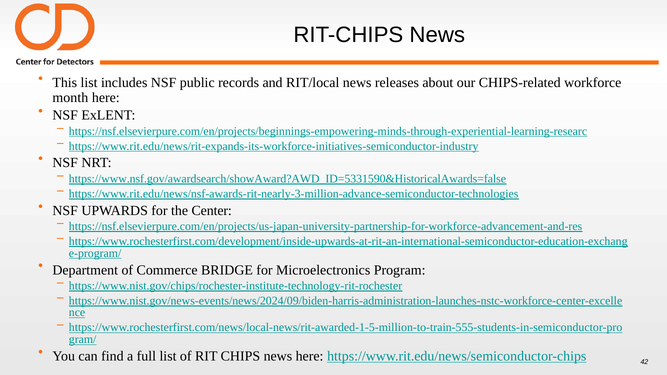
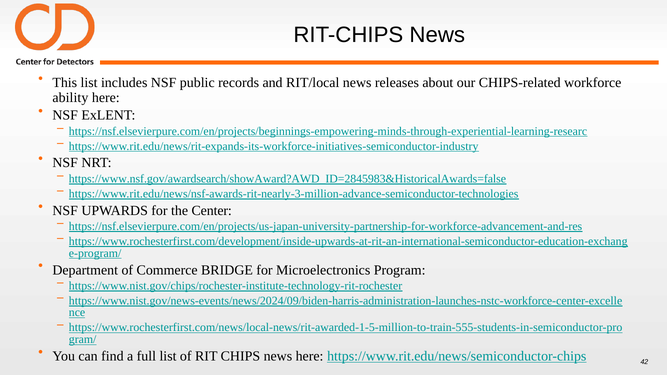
month: month -> ability (70, 98)
https://www.nsf.gov/awardsearch/showAward?AWD_ID=5331590&HistoricalAwards=false: https://www.nsf.gov/awardsearch/showAward?AWD_ID=5331590&HistoricalAwards=false -> https://www.nsf.gov/awardsearch/showAward?AWD_ID=2845983&HistoricalAwards=false (287, 179)
